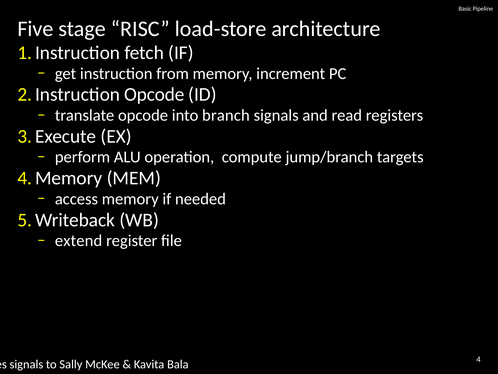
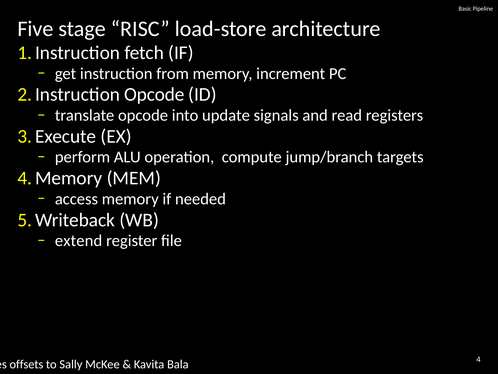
branch: branch -> update (226, 115)
signals: signals -> offsets (26, 364)
